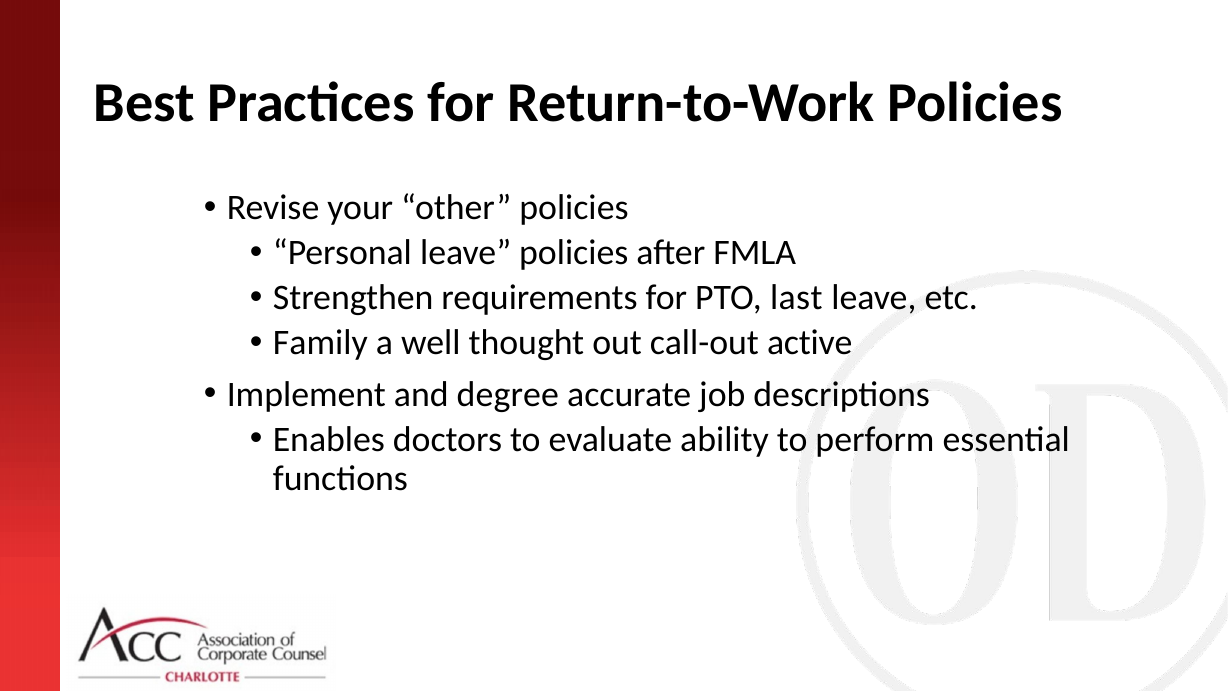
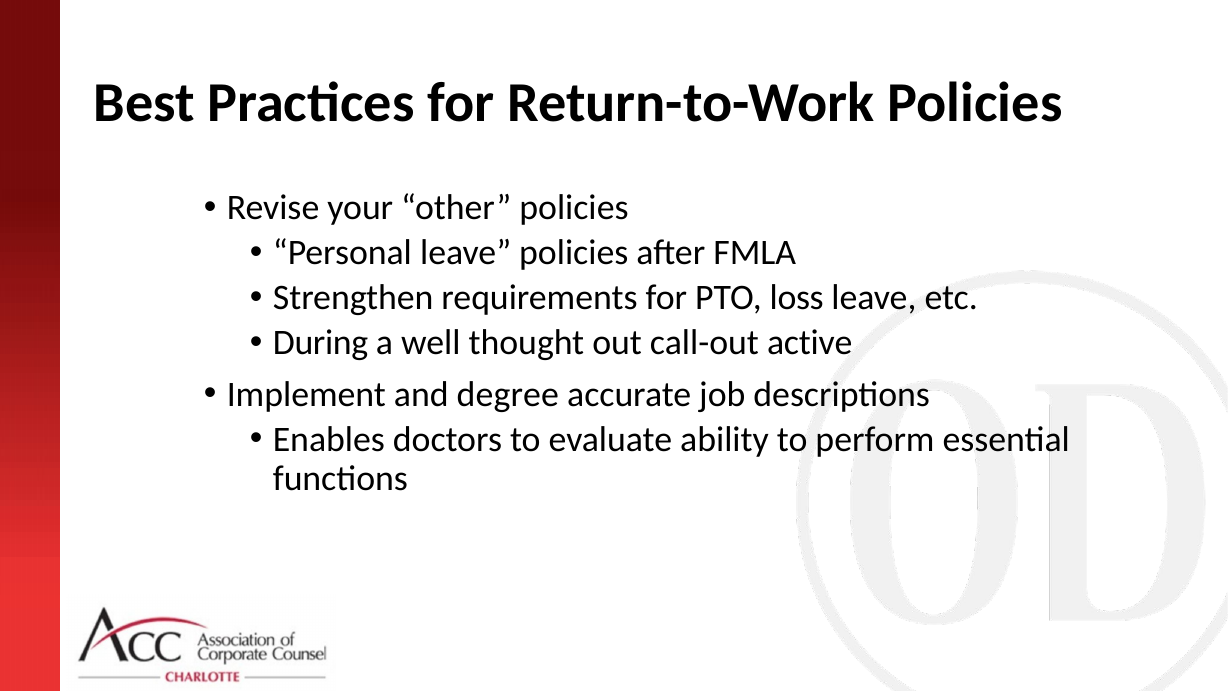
last: last -> loss (797, 298)
Family: Family -> During (321, 343)
